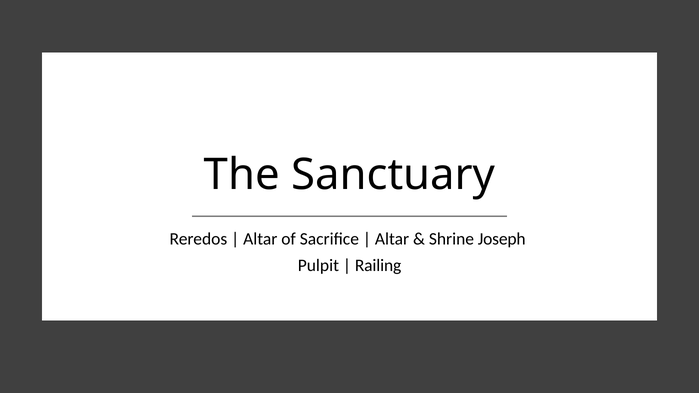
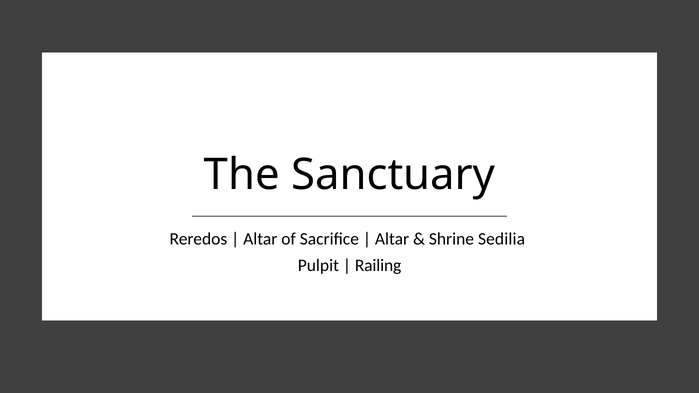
Joseph: Joseph -> Sedilia (502, 239)
